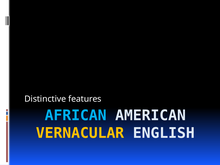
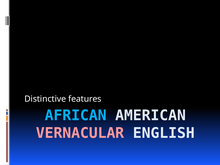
VERNACULAR colour: yellow -> pink (80, 133)
